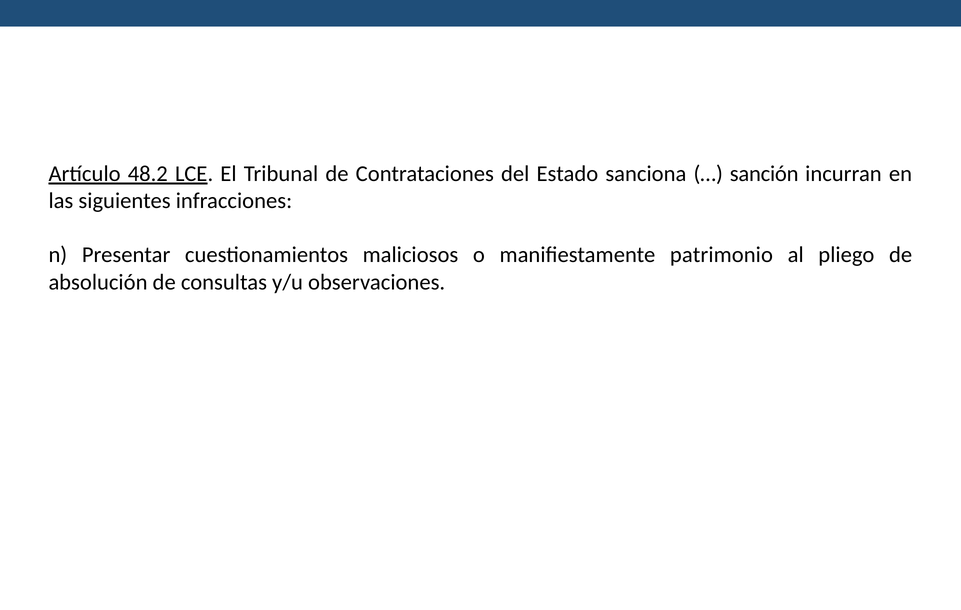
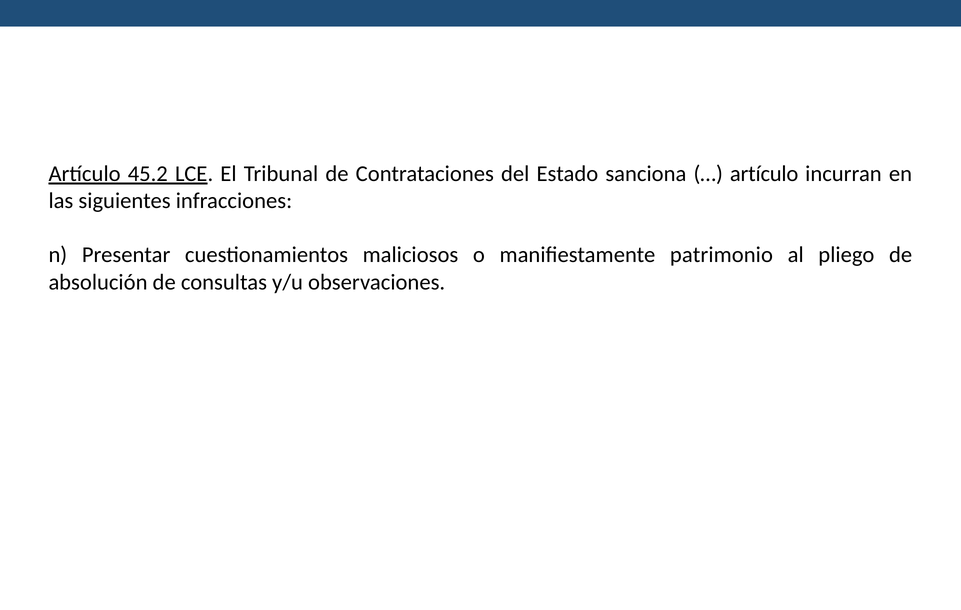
48.2: 48.2 -> 45.2 (148, 174)
sanción: sanción -> artículo (764, 174)
